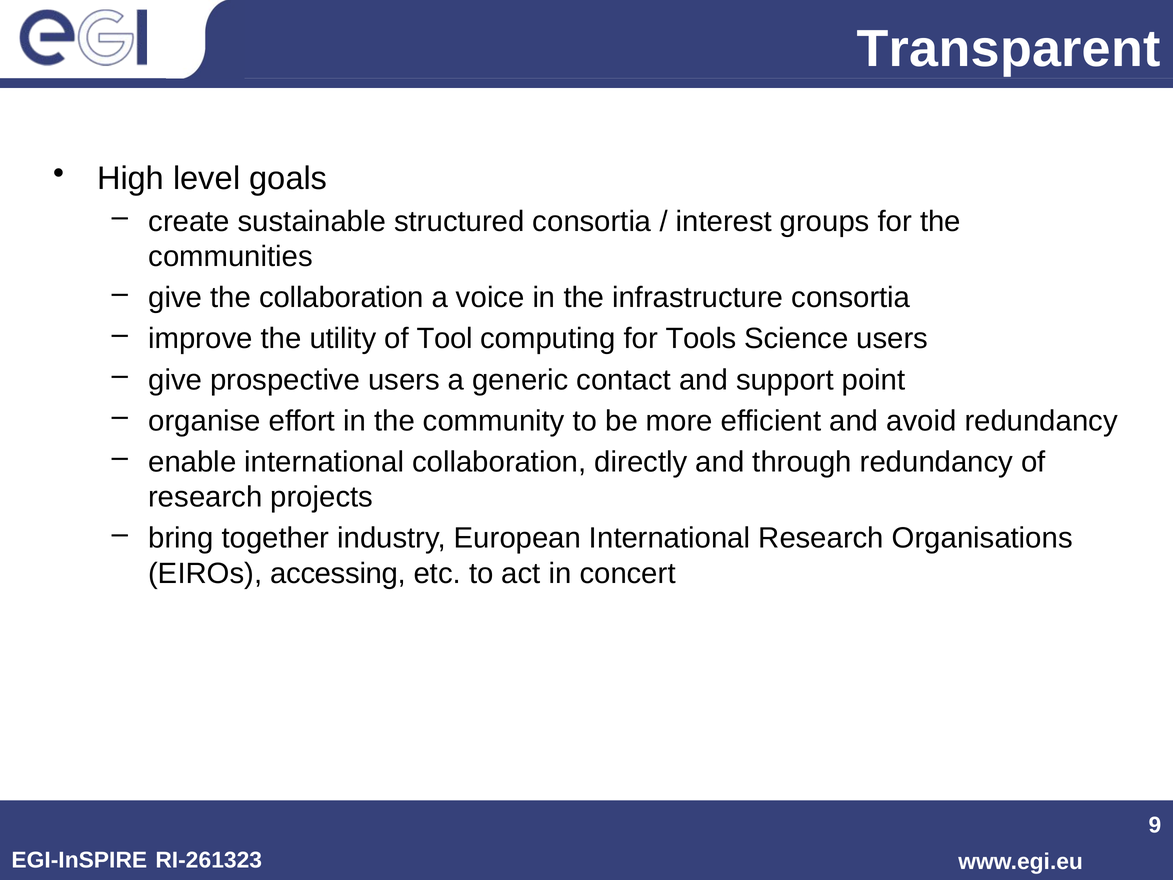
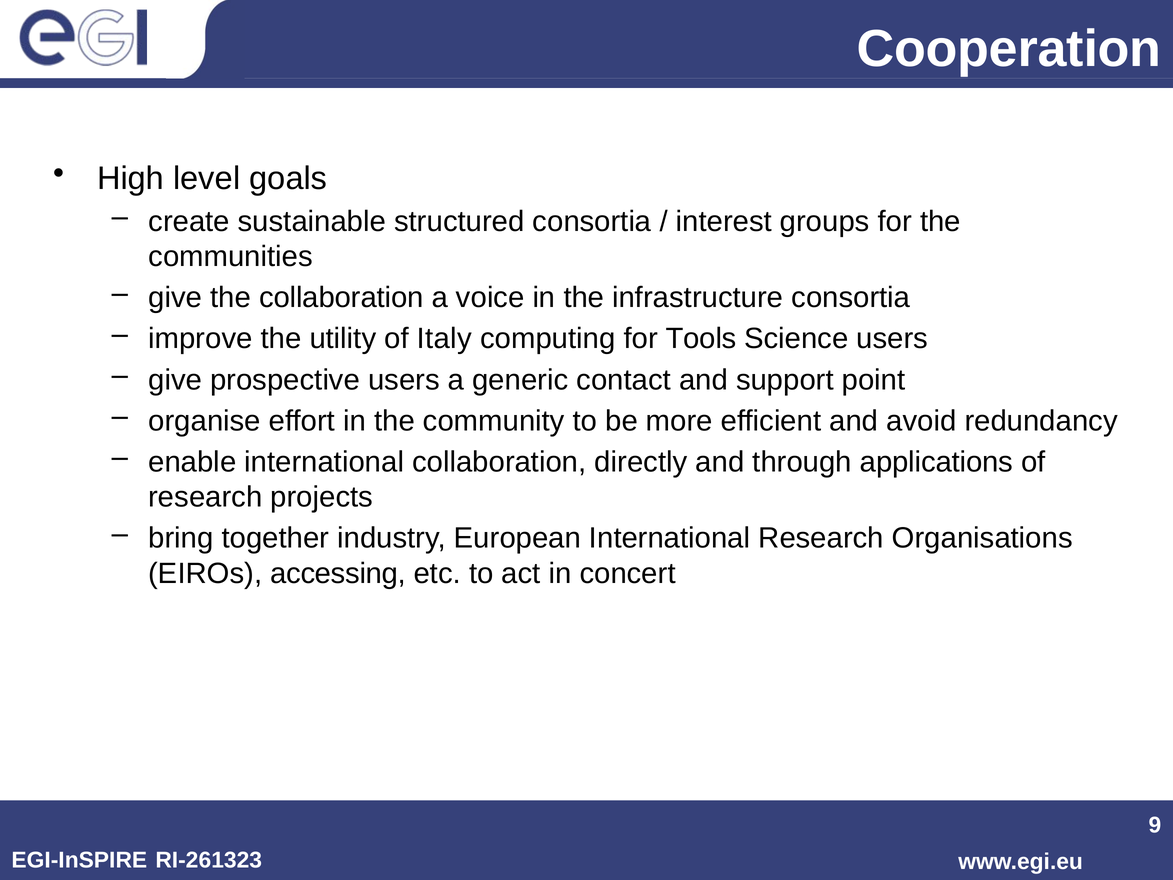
Transparent: Transparent -> Cooperation (1009, 49)
Tool: Tool -> Italy (444, 339)
through redundancy: redundancy -> applications (937, 462)
